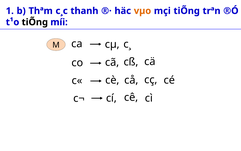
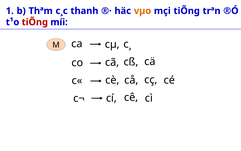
tiÕng colour: black -> red (35, 22)
